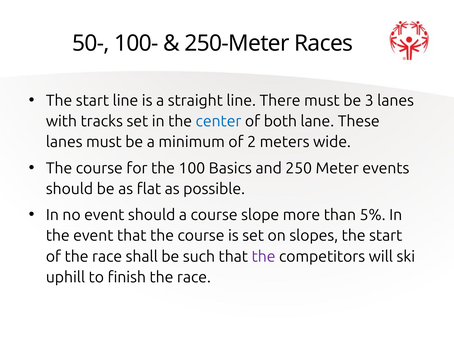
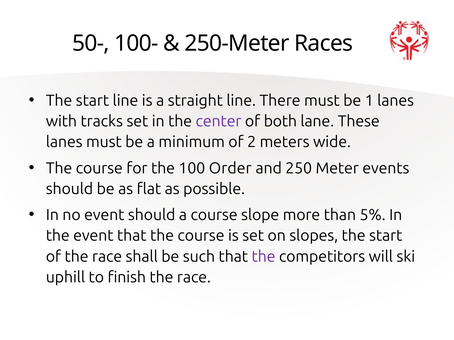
3: 3 -> 1 (369, 101)
center colour: blue -> purple (219, 121)
Basics: Basics -> Order (230, 168)
